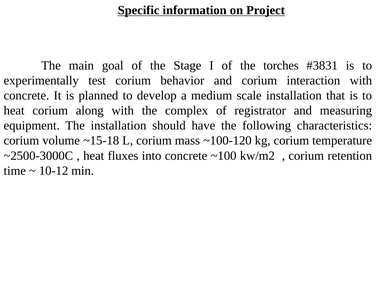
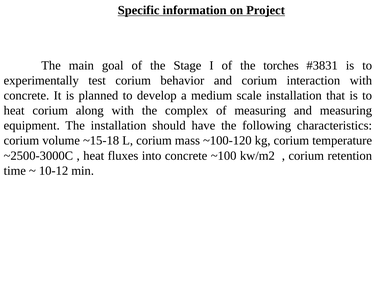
of registrator: registrator -> measuring (260, 111)
